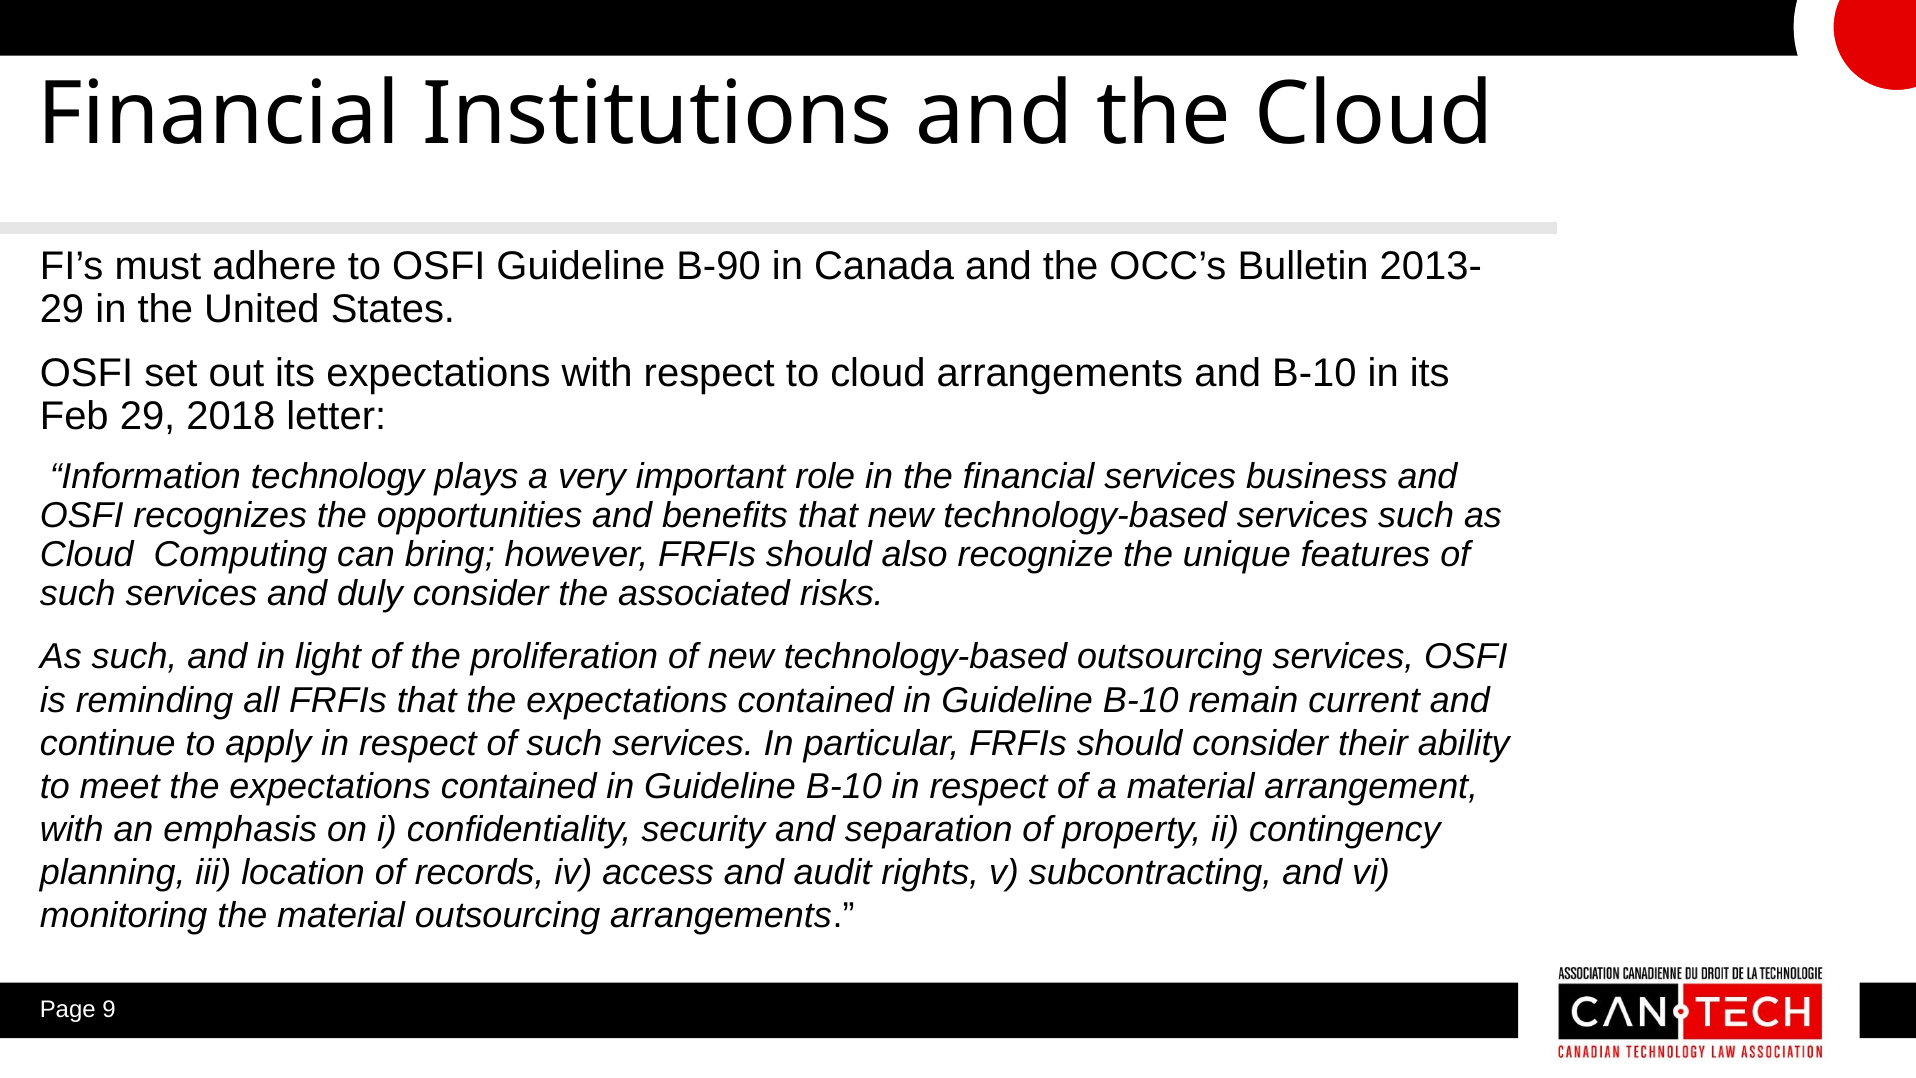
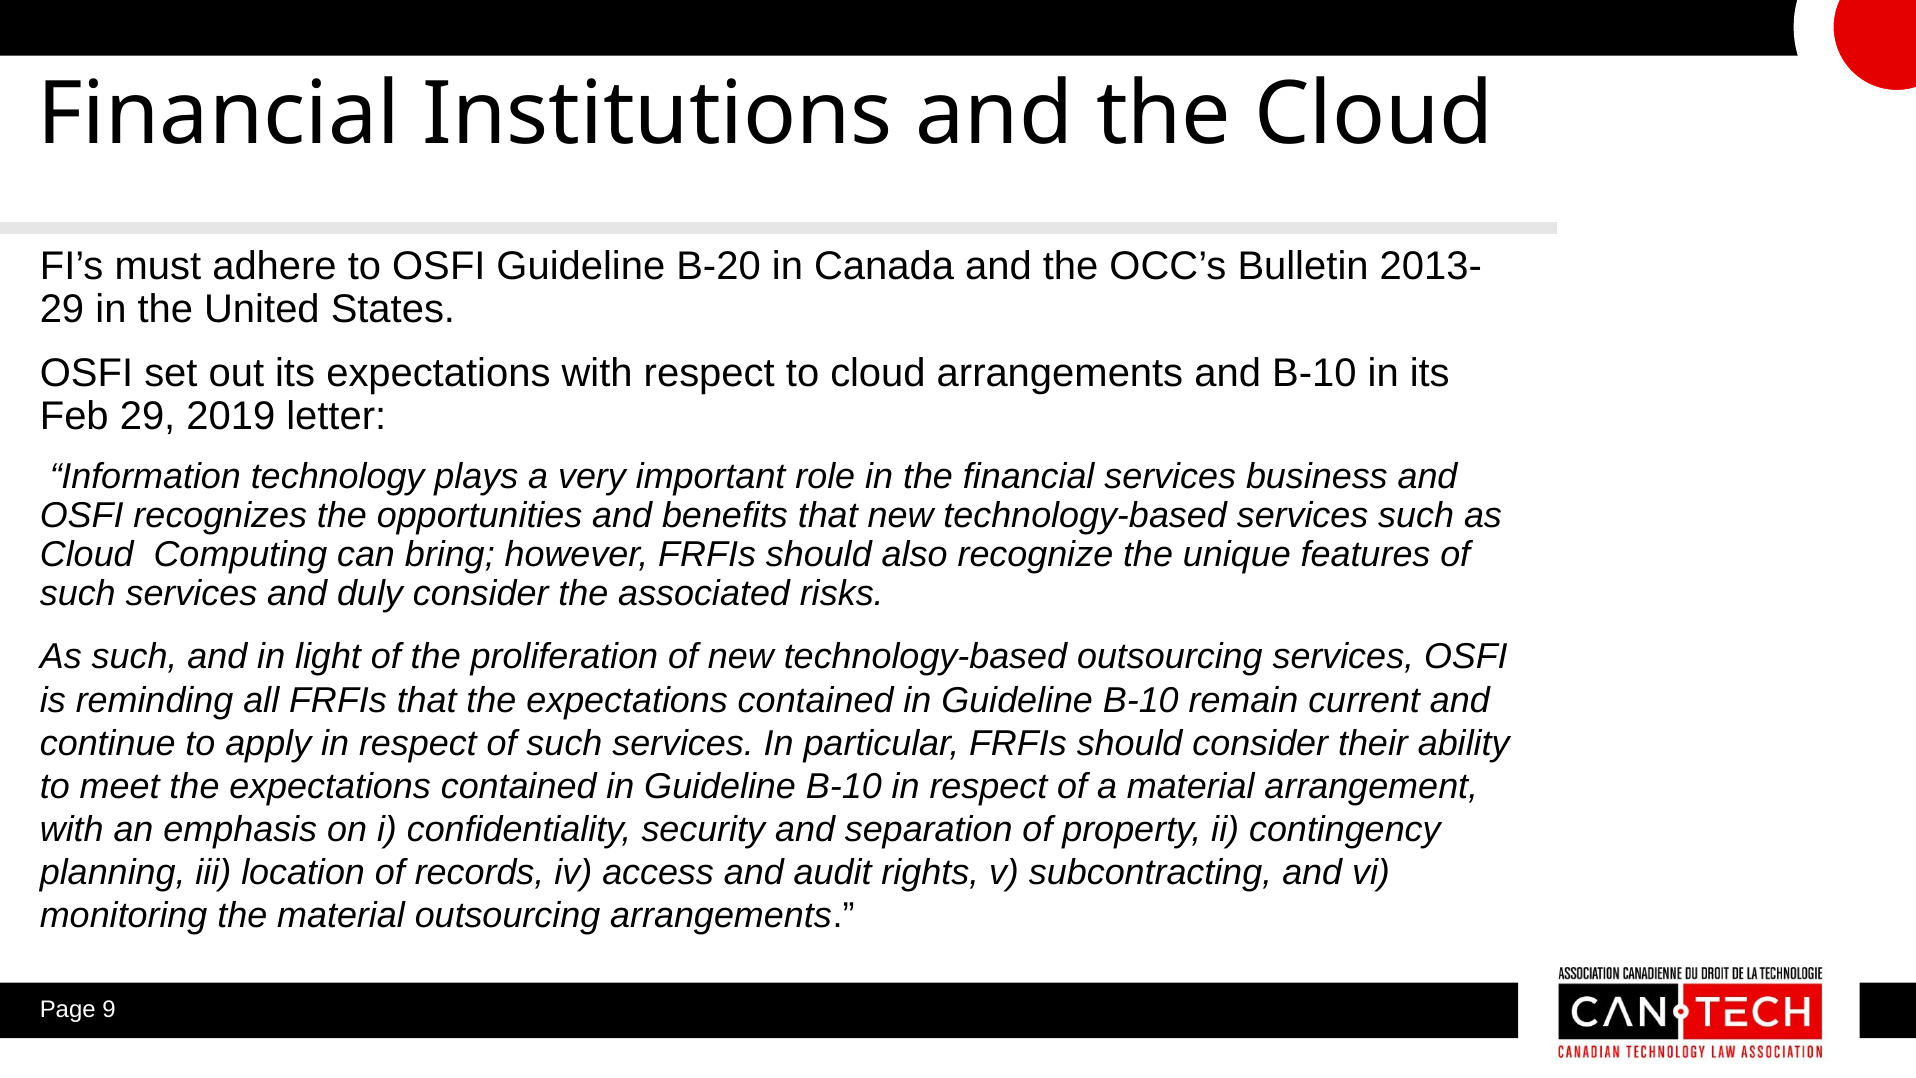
B-90: B-90 -> B-20 (719, 267)
2018: 2018 -> 2019 (231, 416)
